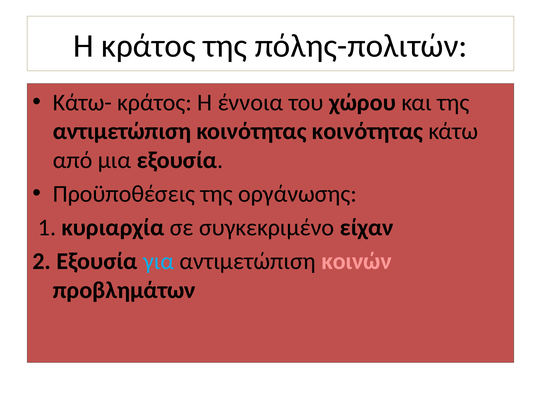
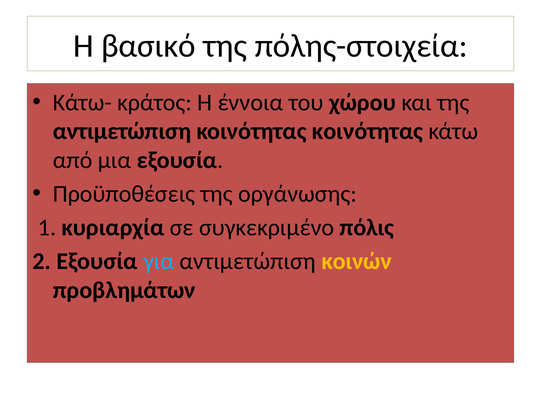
Η κράτος: κράτος -> βασικό (148, 46)
πόλης-πολιτών: πόλης-πολιτών -> πόλης-στοιχεία (361, 46)
είχαν: είχαν -> πόλις (367, 227)
κοινών colour: pink -> yellow (357, 261)
